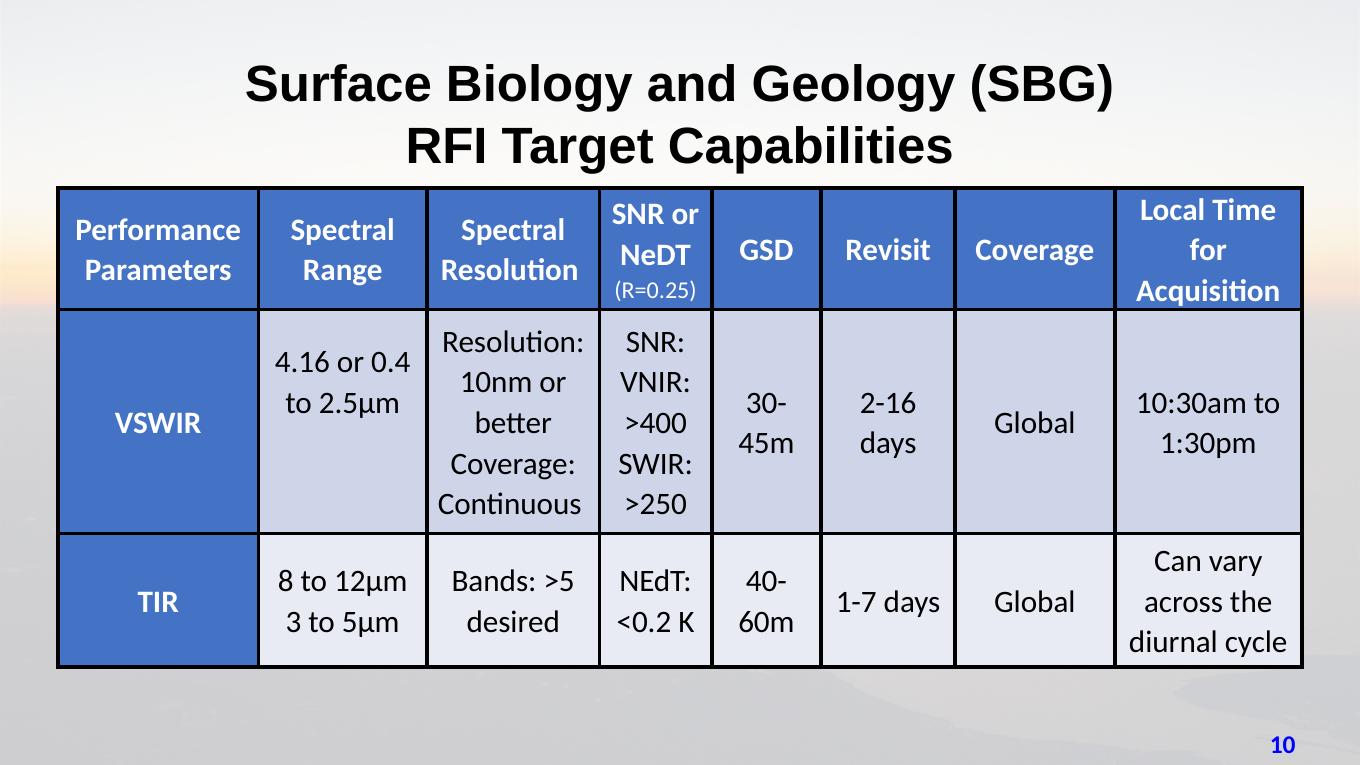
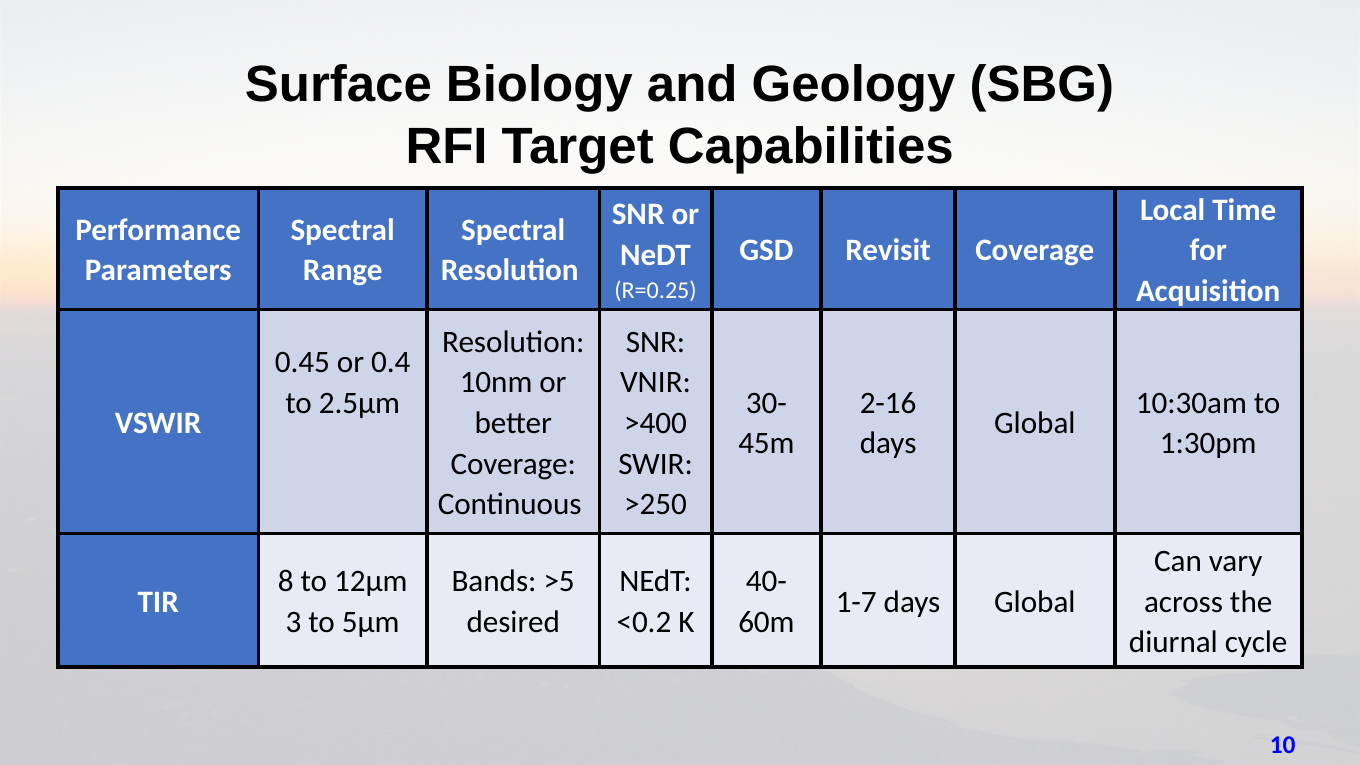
4.16: 4.16 -> 0.45 (302, 362)
